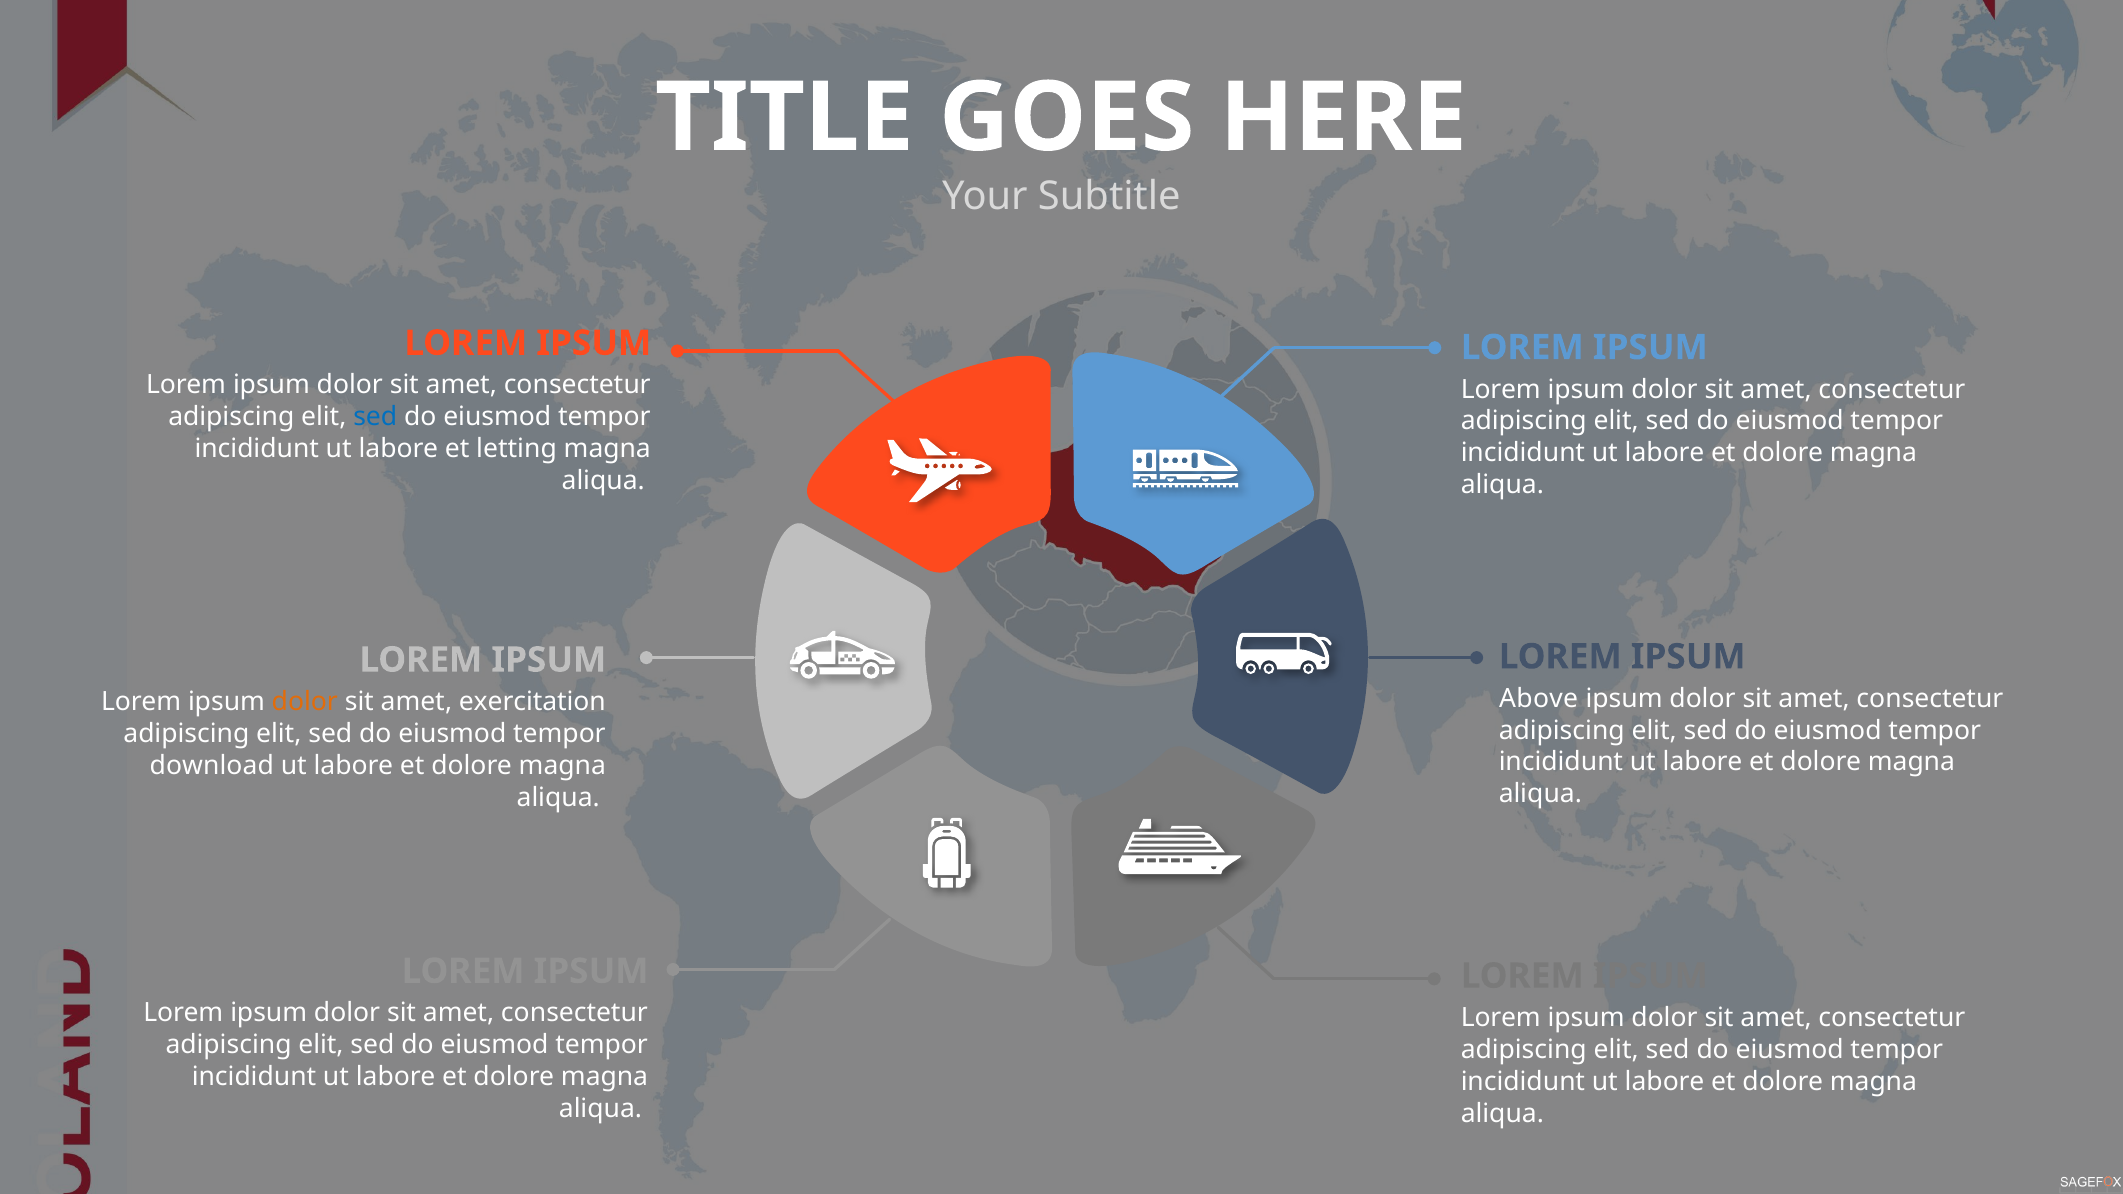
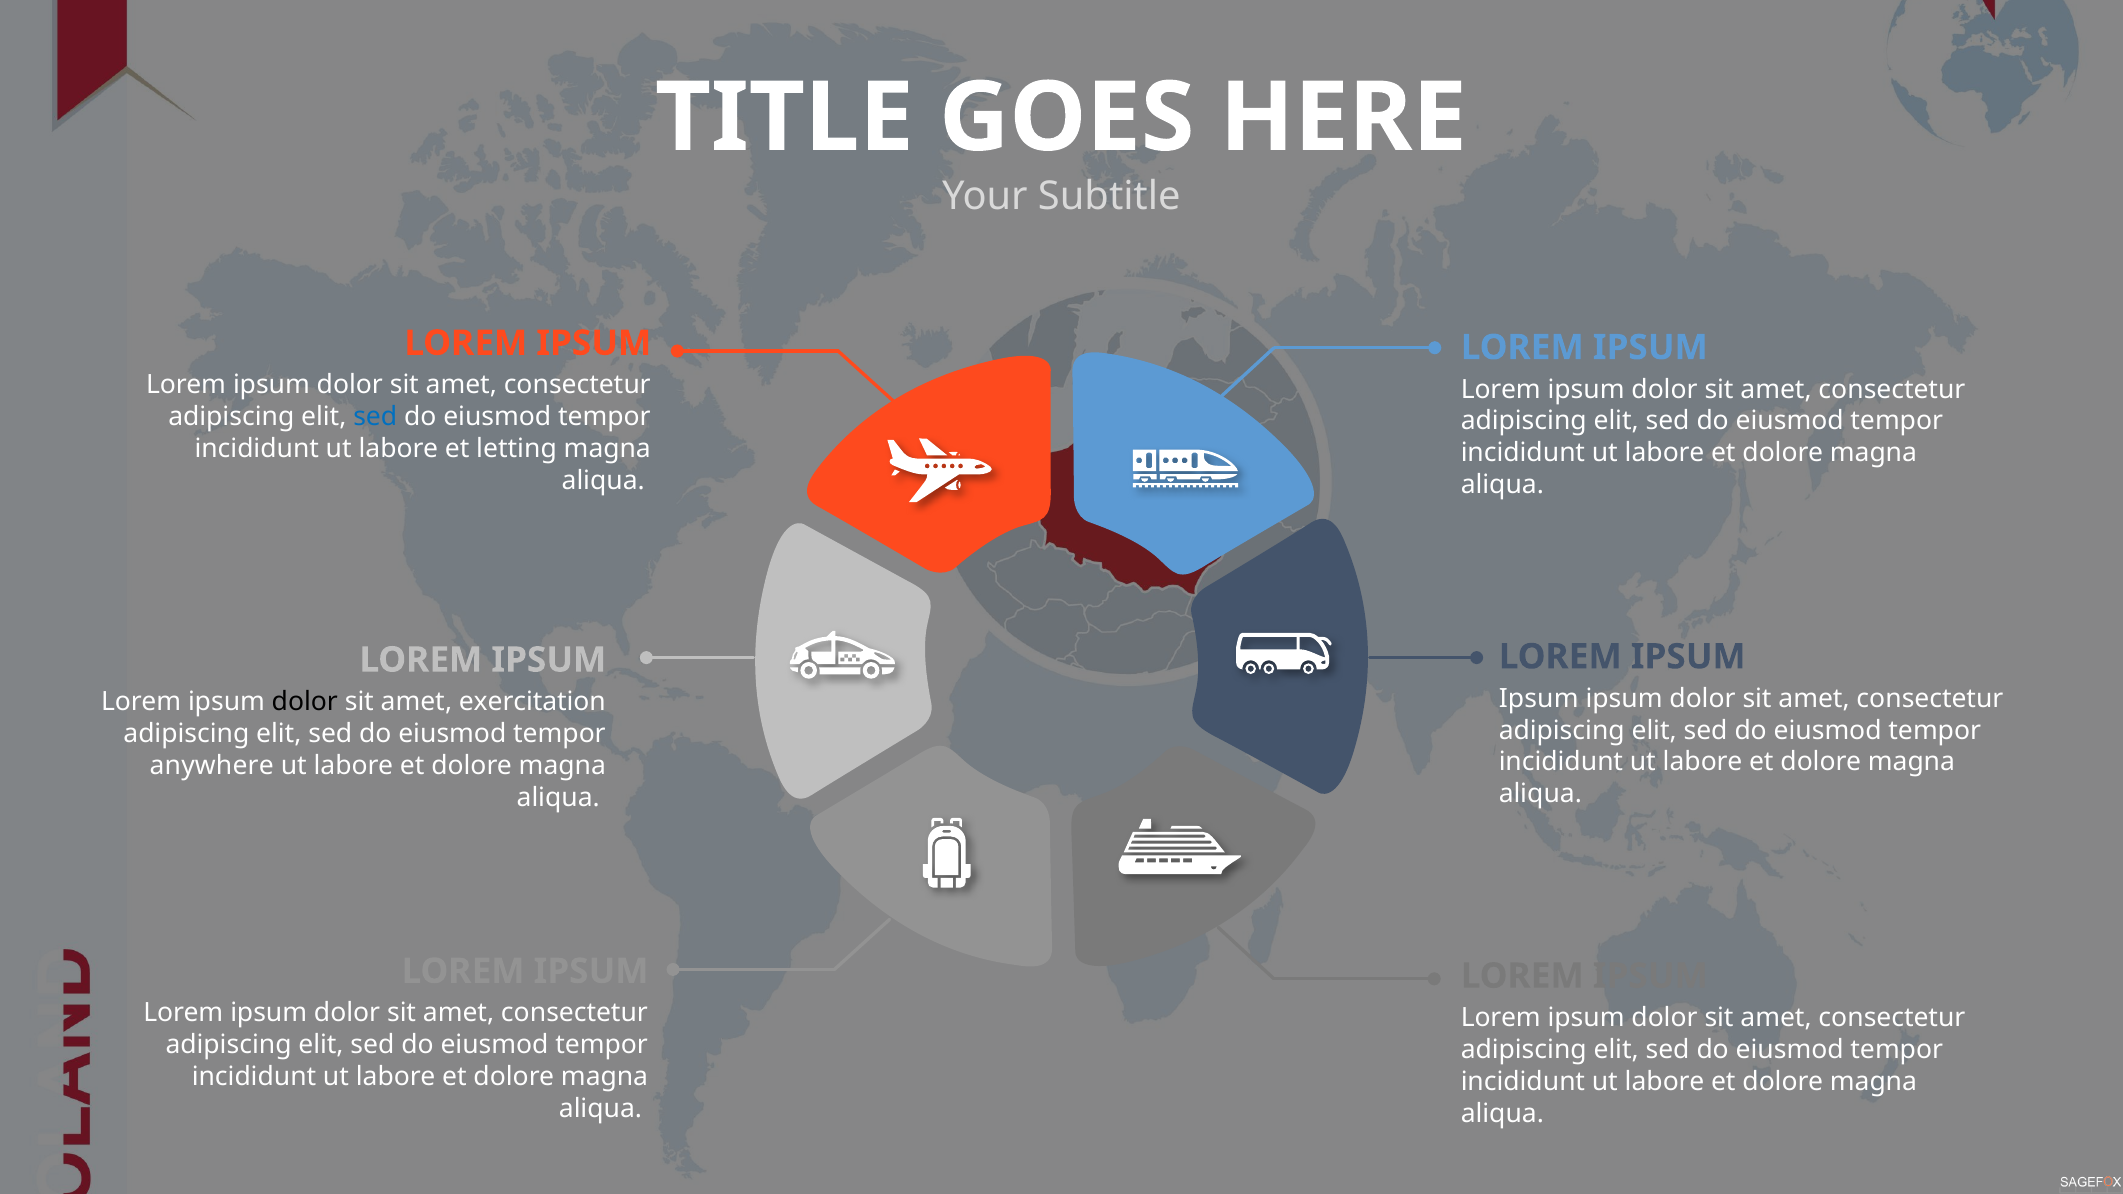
Above: Above -> Ipsum (1539, 699)
dolor colour: orange -> black (305, 702)
download: download -> anywhere (212, 766)
